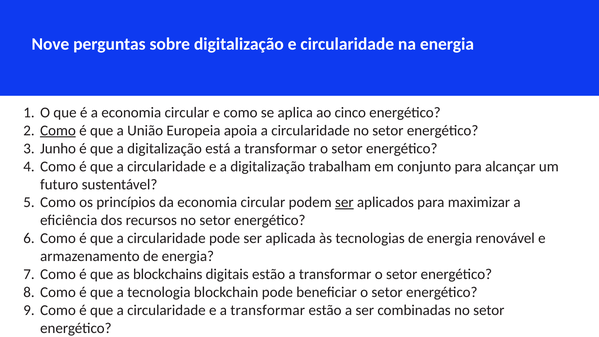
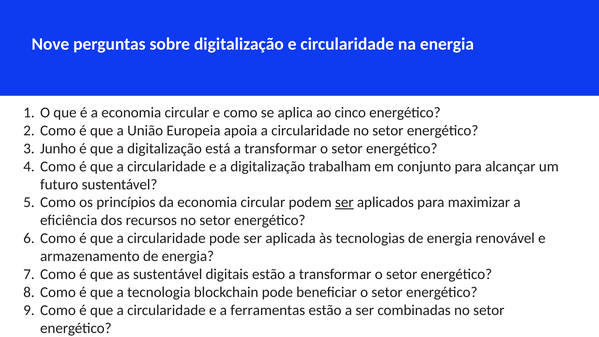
Como underline: present -> none (58, 130)
as blockchains: blockchains -> sustentável (168, 274)
e a transformar: transformar -> ferramentas (268, 310)
